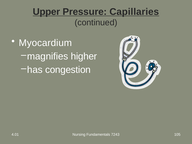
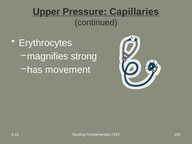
Myocardium: Myocardium -> Erythrocytes (45, 43)
higher: higher -> strong (84, 56)
congestion: congestion -> movement (68, 70)
